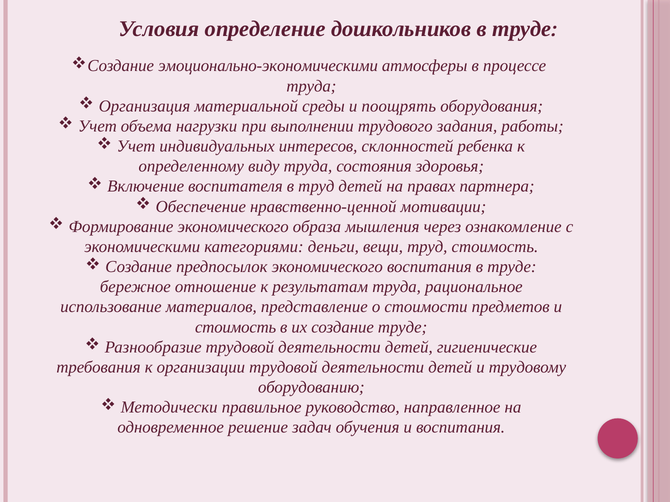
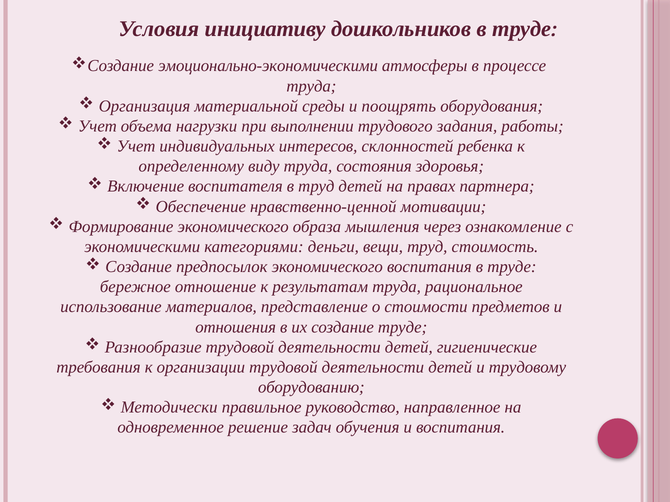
определение: определение -> инициативу (265, 29)
стоимость: стоимость -> отношения (236, 327)
